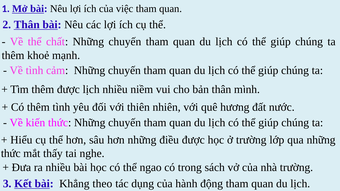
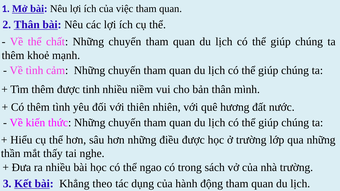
được lịch: lịch -> tinh (91, 90)
thức: thức -> thần (11, 154)
